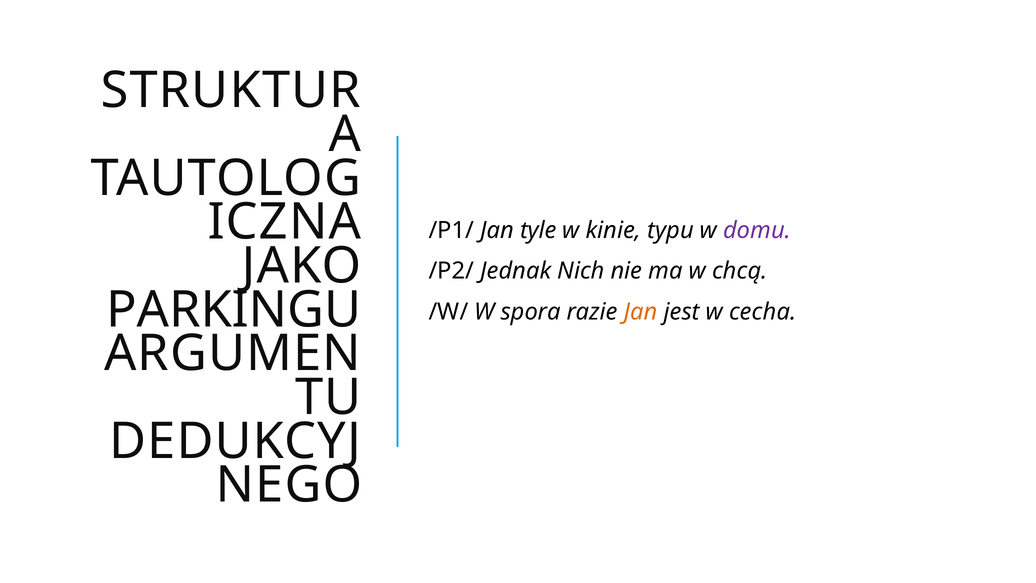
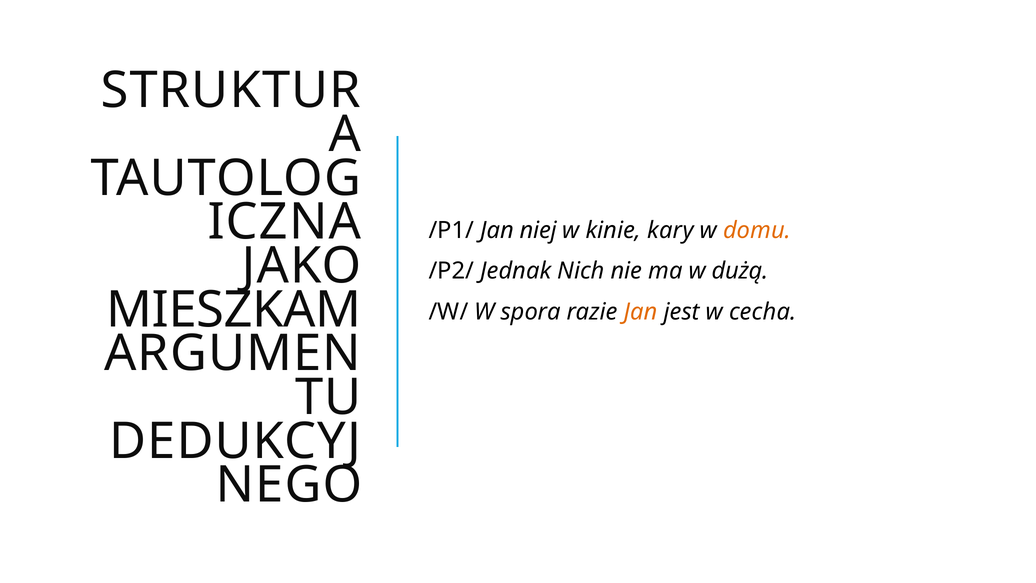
tyle: tyle -> niej (538, 230)
typu: typu -> kary (670, 230)
domu colour: purple -> orange (757, 230)
chcą: chcą -> dużą (740, 271)
PARKINGU: PARKINGU -> MIESZKAM (234, 310)
